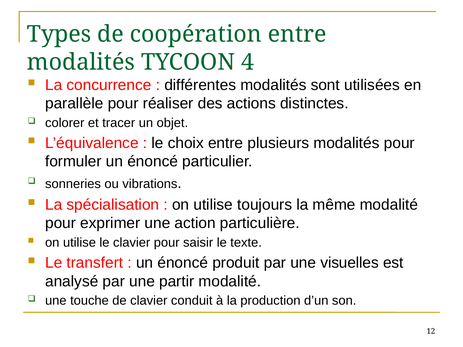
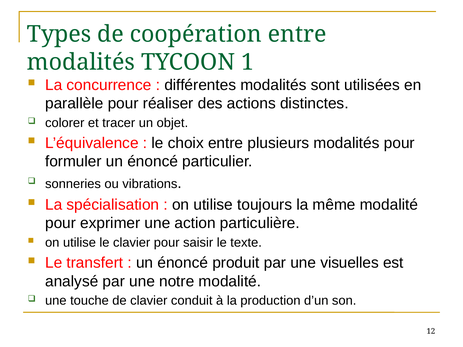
4: 4 -> 1 (248, 62)
partir: partir -> notre (177, 282)
